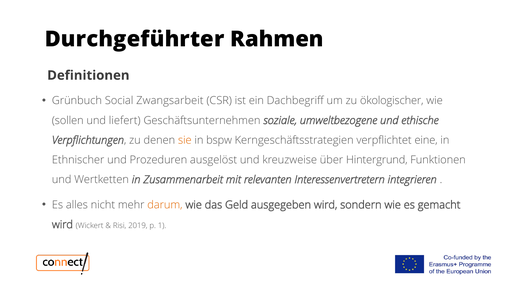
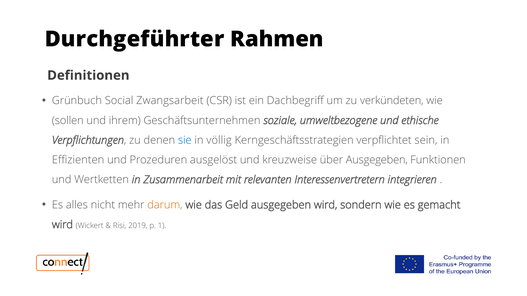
ökologischer: ökologischer -> verkündeten (392, 101)
liefert: liefert -> ihrem (125, 121)
sie colour: orange -> blue (185, 140)
bspw: bspw -> völlig (219, 140)
eine: eine -> sein (426, 140)
Ethnischer: Ethnischer -> Effizienten (78, 160)
über Hintergrund: Hintergrund -> Ausgegeben (377, 160)
